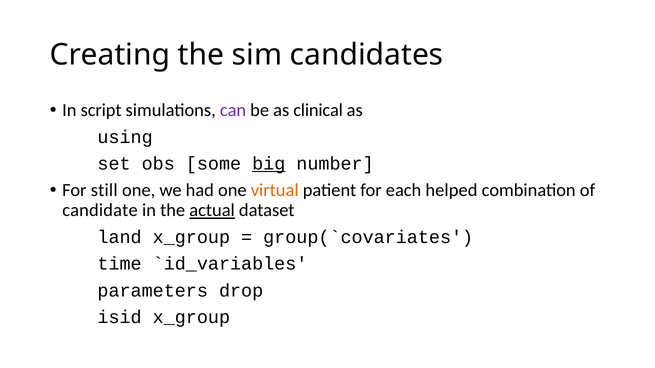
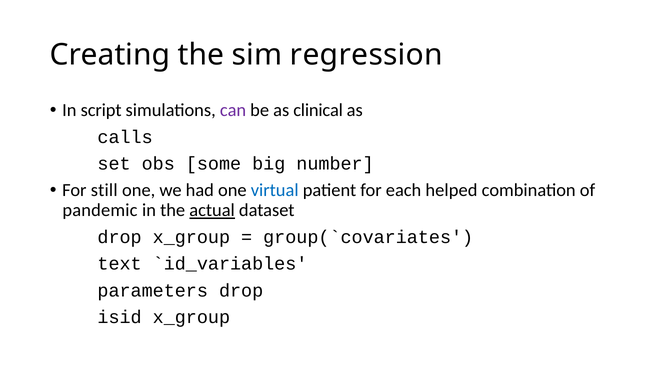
candidates: candidates -> regression (366, 55)
using: using -> calls (125, 137)
big underline: present -> none (269, 164)
virtual colour: orange -> blue (275, 191)
candidate: candidate -> pandemic (100, 211)
land: land -> drop (120, 237)
time: time -> text (120, 264)
